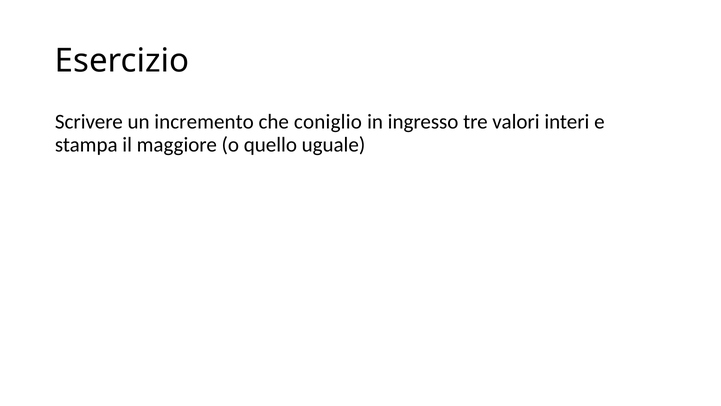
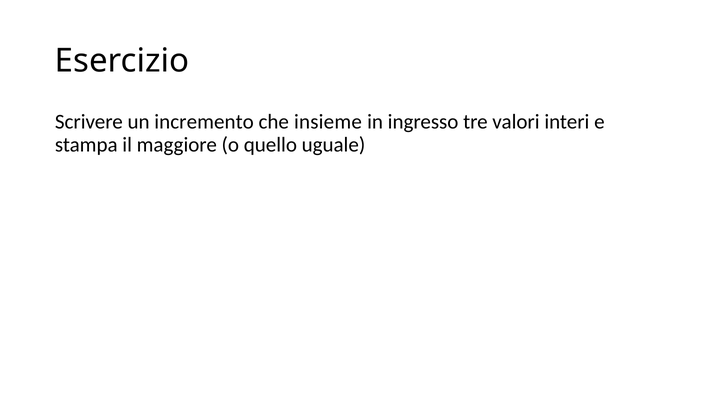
coniglio: coniglio -> insieme (328, 122)
